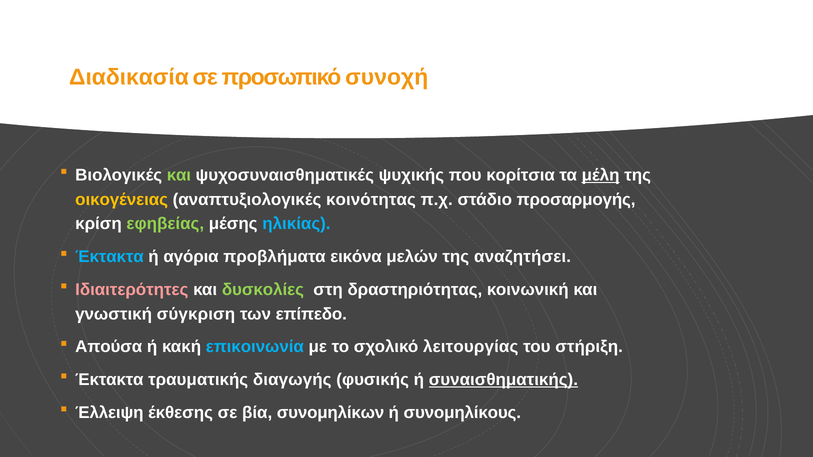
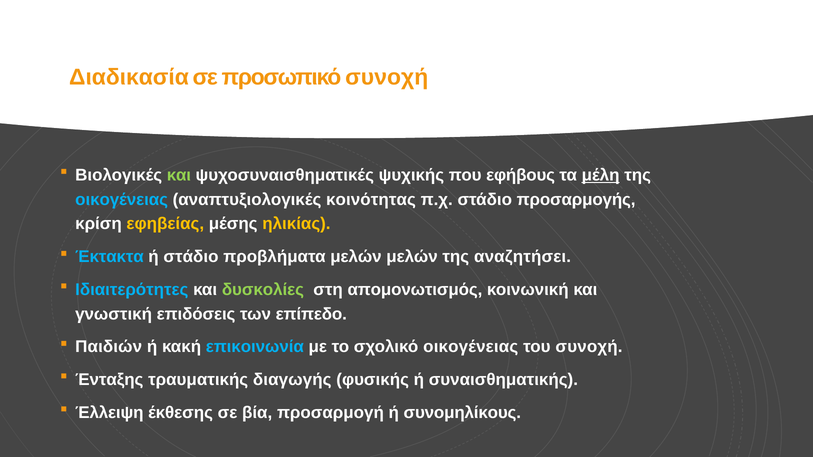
κορίτσια: κορίτσια -> εφήβους (521, 175)
οικογένειας colour: yellow -> light blue (122, 200)
εφηβείας colour: light green -> yellow (165, 224)
ηλικίας colour: light blue -> yellow (296, 224)
ή αγόρια: αγόρια -> στάδιο (191, 257)
προβλήματα εικόνα: εικόνα -> μελών (356, 257)
Ιδιαιτερότητες colour: pink -> light blue (132, 290)
δραστηριότητας: δραστηριότητας -> απομονωτισμός (415, 290)
σύγκριση: σύγκριση -> επιδόσεις (196, 314)
Απούσα: Απούσα -> Παιδιών (109, 347)
σχολικό λειτουργίας: λειτουργίας -> οικογένειας (471, 347)
του στήριξη: στήριξη -> συνοχή (589, 347)
Έκτακτα: Έκτακτα -> Ένταξης (109, 380)
συναισθηματικής underline: present -> none (503, 380)
συνομηλίκων: συνομηλίκων -> προσαρμογή (330, 413)
